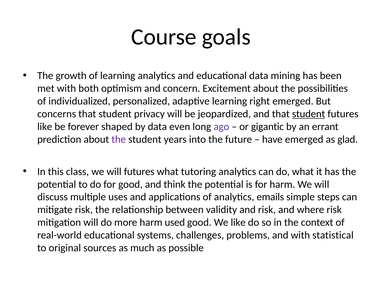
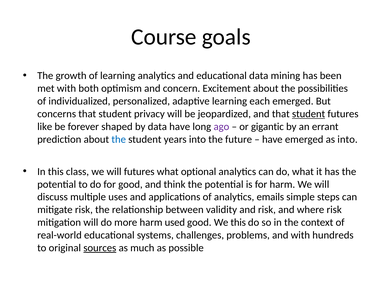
right: right -> each (260, 101)
data even: even -> have (180, 127)
the colour: purple -> blue (119, 140)
as glad: glad -> into (348, 140)
tutoring: tutoring -> optional (199, 172)
We like: like -> this (238, 223)
statistical: statistical -> hundreds (333, 236)
sources underline: none -> present (100, 248)
